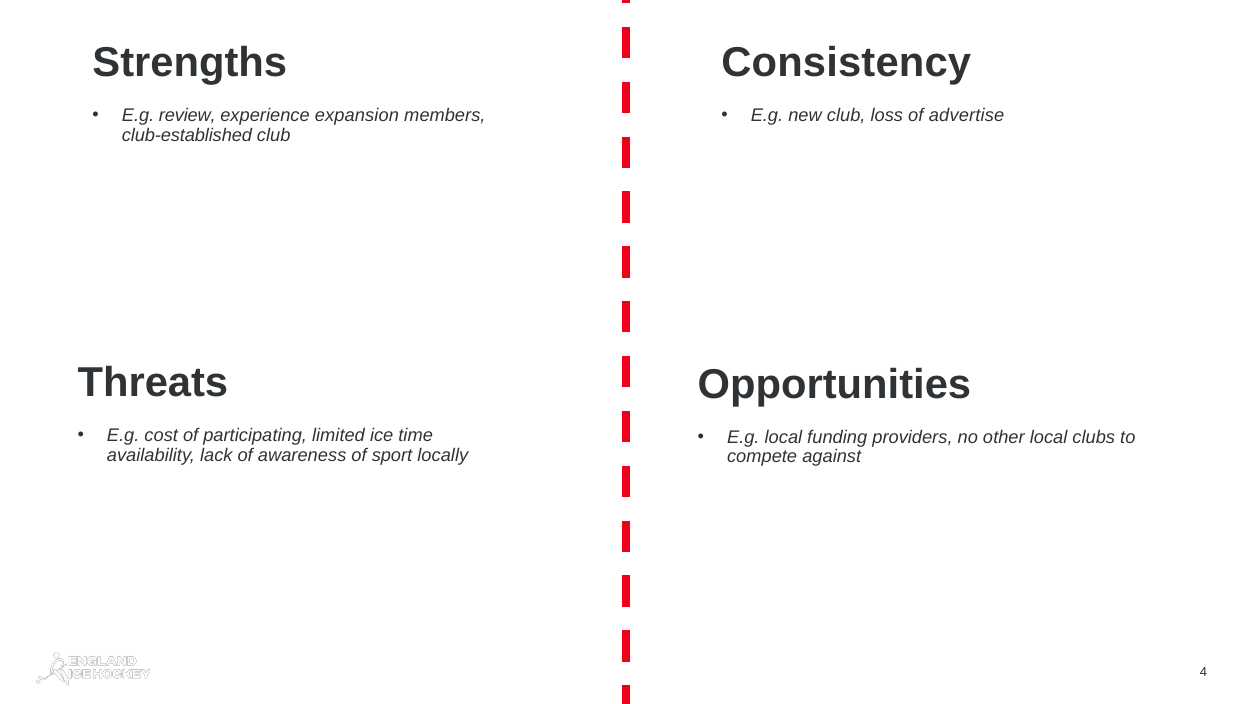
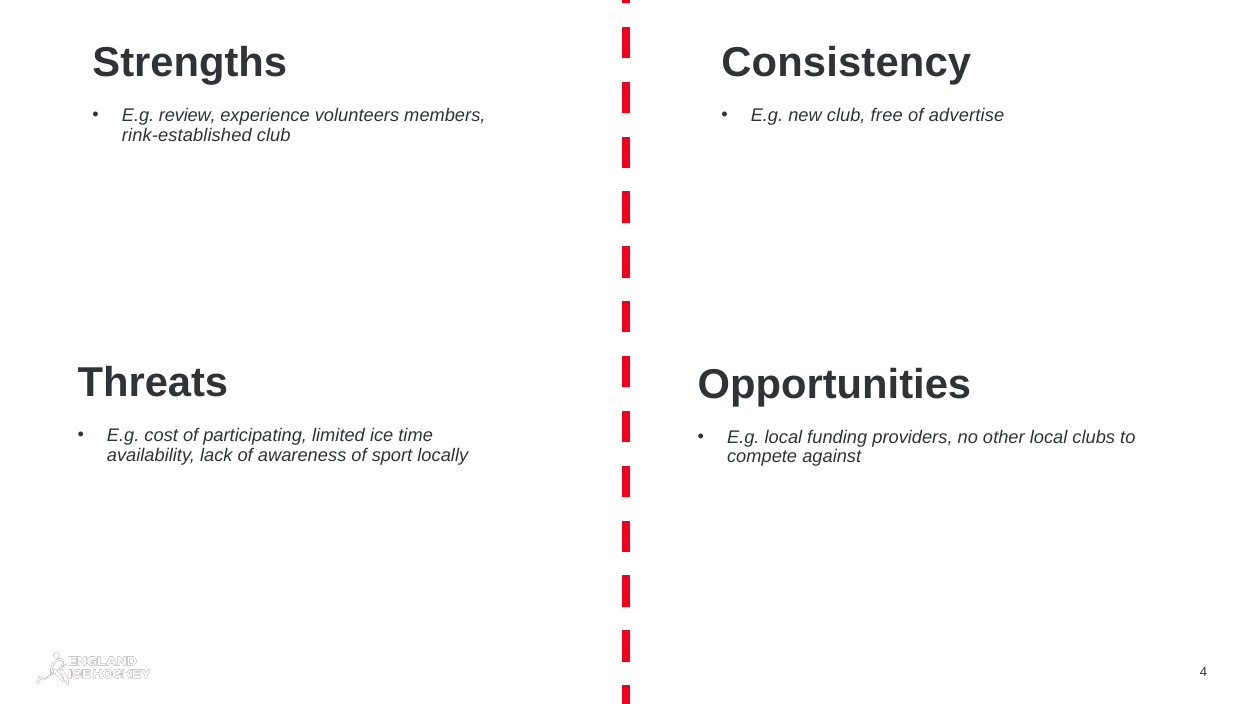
expansion: expansion -> volunteers (357, 116)
loss: loss -> free (887, 116)
club-established: club-established -> rink-established (187, 135)
